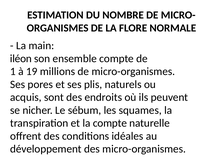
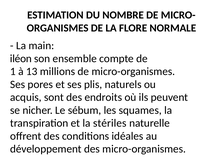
19: 19 -> 13 (32, 72)
la compte: compte -> stériles (110, 123)
